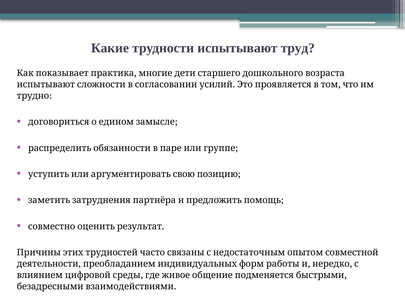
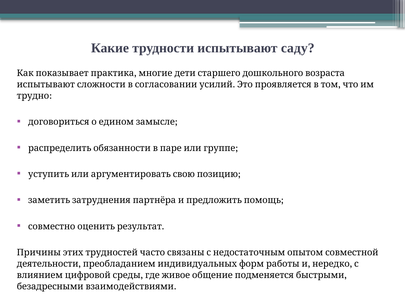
труд: труд -> саду (298, 48)
